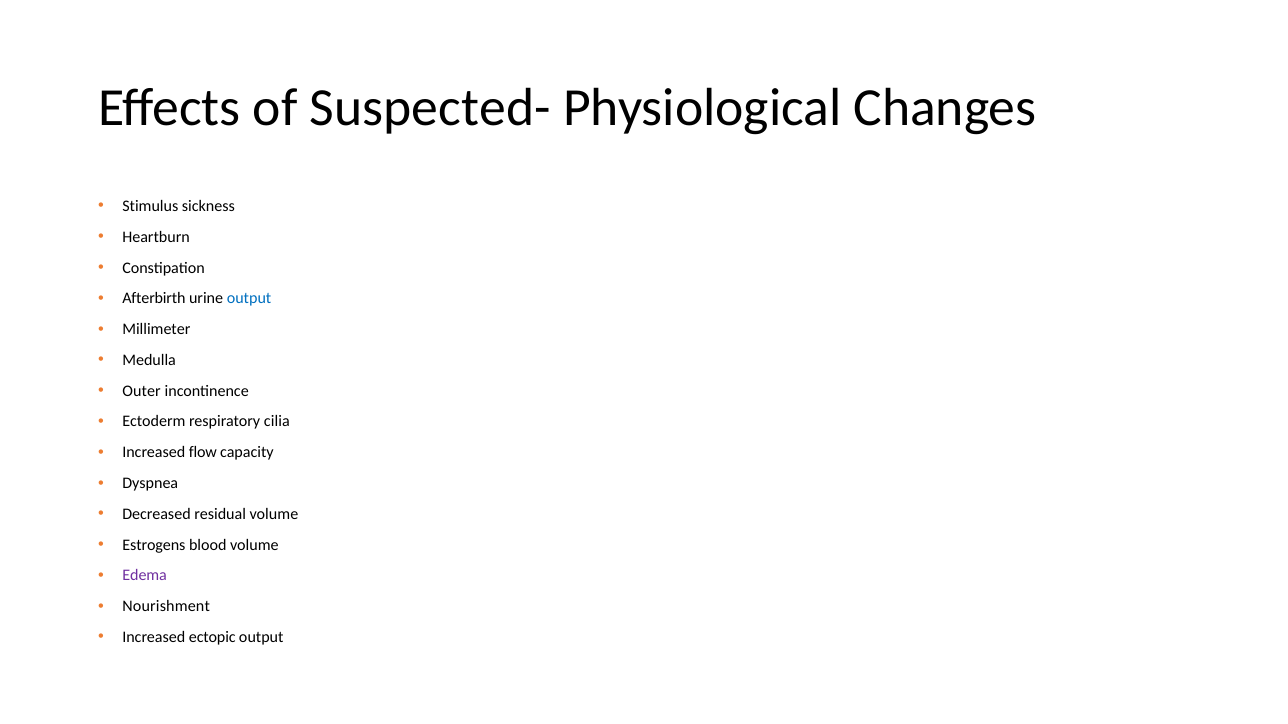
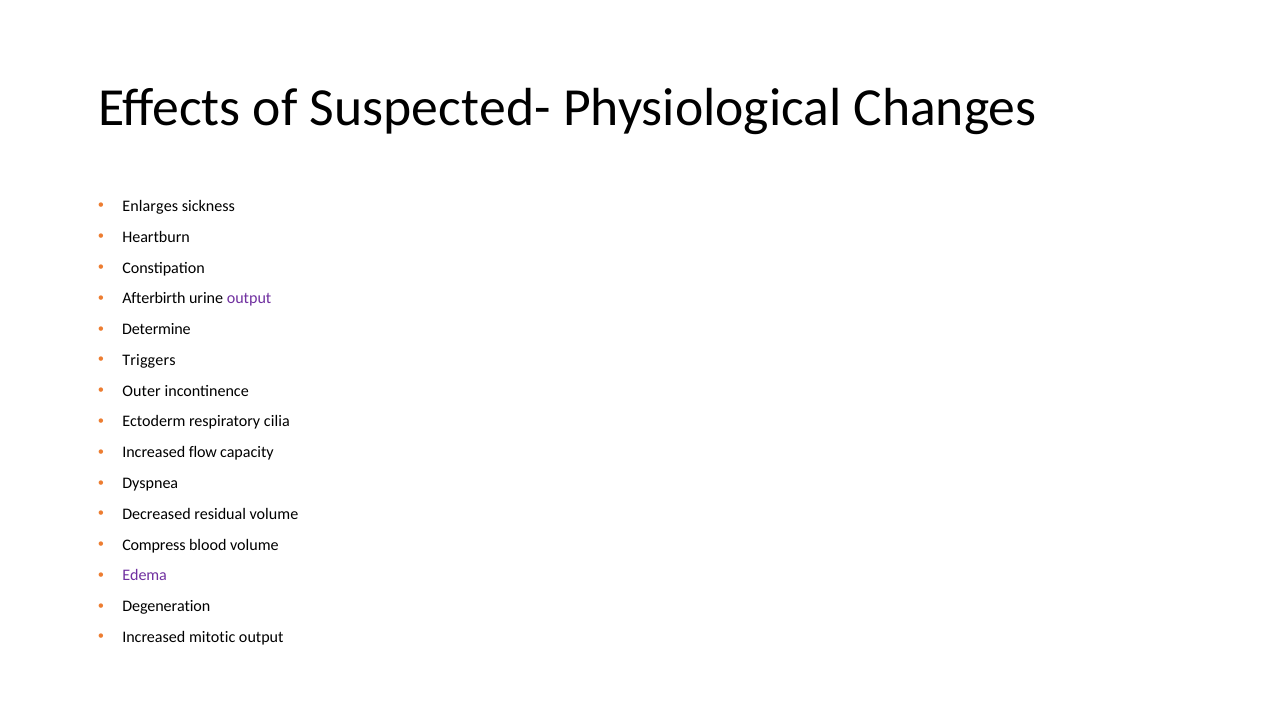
Stimulus: Stimulus -> Enlarges (150, 206)
output colour: blue -> purple (249, 299)
Millimeter: Millimeter -> Determine (156, 330)
Medulla: Medulla -> Triggers (149, 360)
Estrogens: Estrogens -> Compress (154, 545)
Nourishment: Nourishment -> Degeneration (166, 607)
ectopic: ectopic -> mitotic (212, 638)
